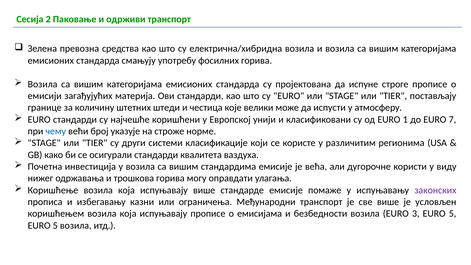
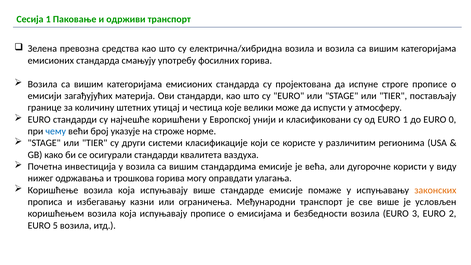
Сесија 2: 2 -> 1 (48, 19)
штеди: штеди -> утицај (167, 108)
7: 7 -> 0 (452, 119)
законских colour: purple -> orange (435, 190)
3 EURO 5: 5 -> 2 (453, 214)
